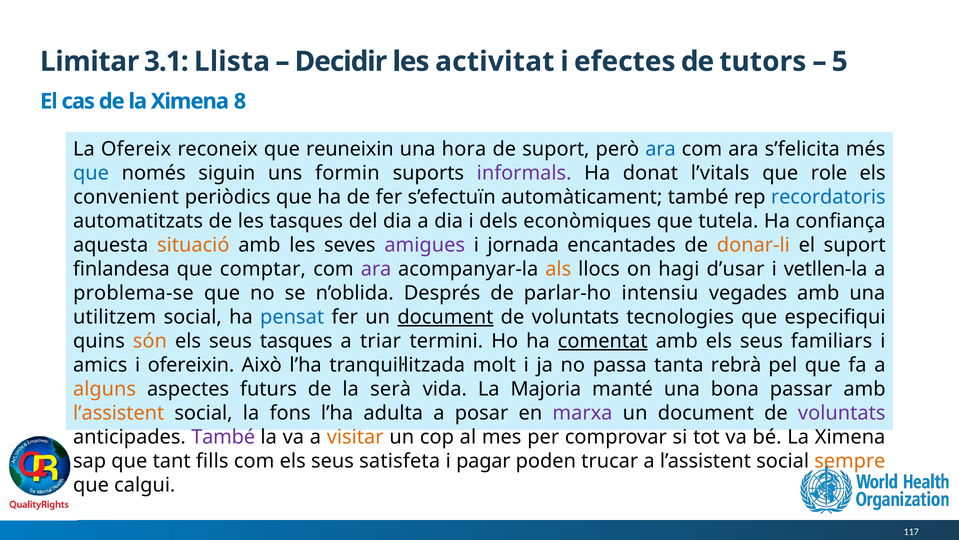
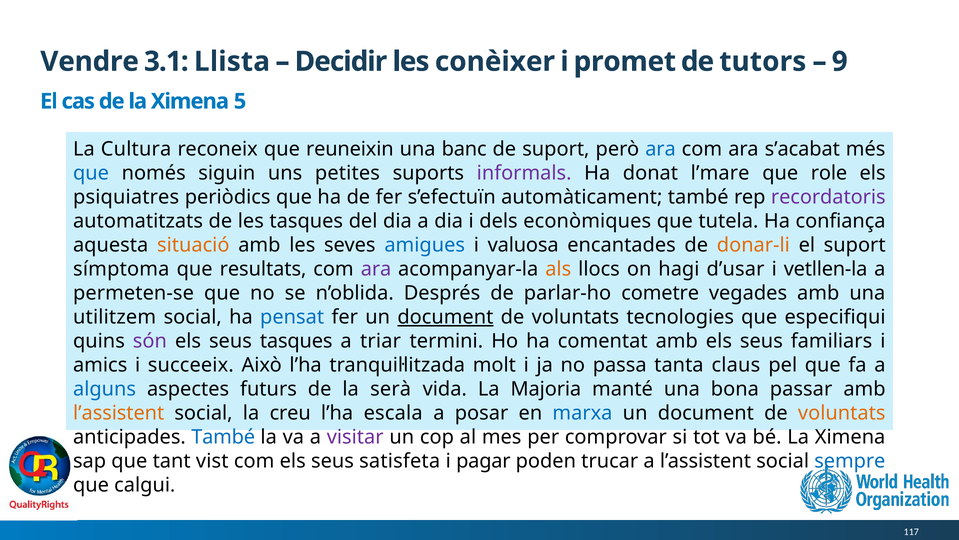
Limitar: Limitar -> Vendre (90, 62)
activitat: activitat -> conèixer (495, 62)
efectes: efectes -> promet (625, 62)
5: 5 -> 9 (840, 62)
8: 8 -> 5 (240, 101)
Ofereix: Ofereix -> Cultura (136, 149)
hora: hora -> banc (464, 149)
s’felicita: s’felicita -> s’acabat (802, 149)
formin: formin -> petites (347, 173)
l’vitals: l’vitals -> l’mare (720, 173)
convenient: convenient -> psiquiatres (126, 197)
recordatoris colour: blue -> purple (828, 197)
amigues colour: purple -> blue (425, 245)
jornada: jornada -> valuosa (523, 245)
finlandesa: finlandesa -> símptoma (121, 269)
comptar: comptar -> resultats (263, 269)
problema-se: problema-se -> permeten-se (133, 293)
intensiu: intensiu -> cometre (660, 293)
són colour: orange -> purple (150, 341)
comentat underline: present -> none (603, 341)
ofereixin: ofereixin -> succeeix (191, 365)
rebrà: rebrà -> claus (736, 365)
alguns colour: orange -> blue (105, 389)
fons: fons -> creu (290, 413)
adulta: adulta -> escala (393, 413)
marxa colour: purple -> blue (582, 413)
voluntats colour: purple -> orange (842, 413)
També colour: purple -> blue (223, 437)
visitar colour: orange -> purple (355, 437)
fills: fills -> vist (212, 461)
sempre colour: orange -> blue (850, 461)
